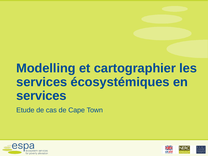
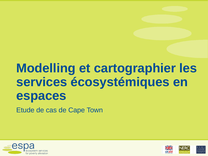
services: services -> espaces (41, 96)
